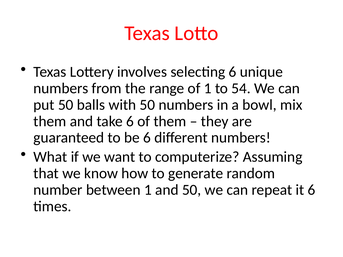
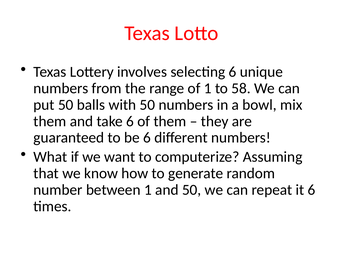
54: 54 -> 58 (241, 88)
